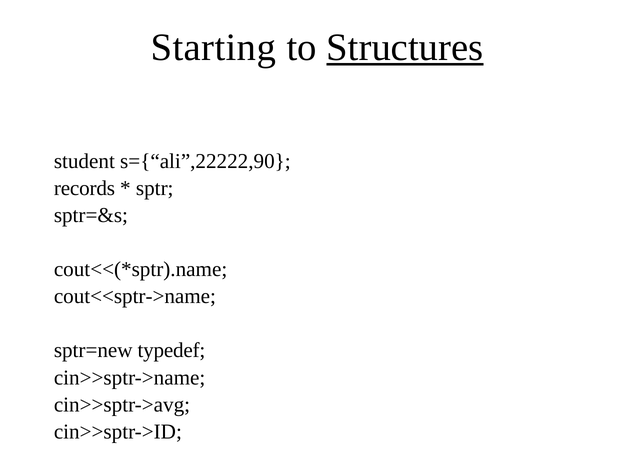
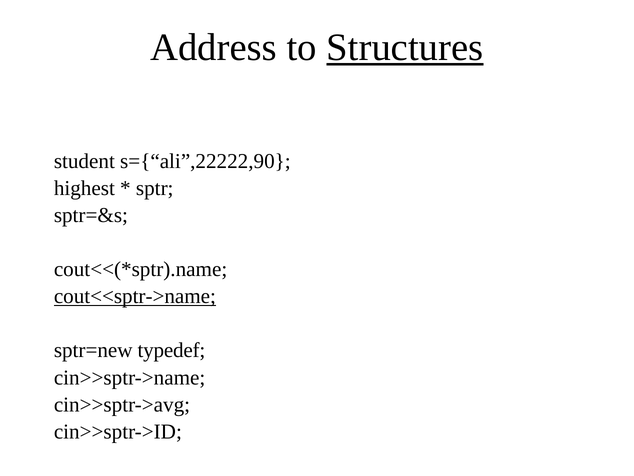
Starting: Starting -> Address (214, 48)
records: records -> highest (84, 188)
cout<<sptr->name underline: none -> present (135, 296)
